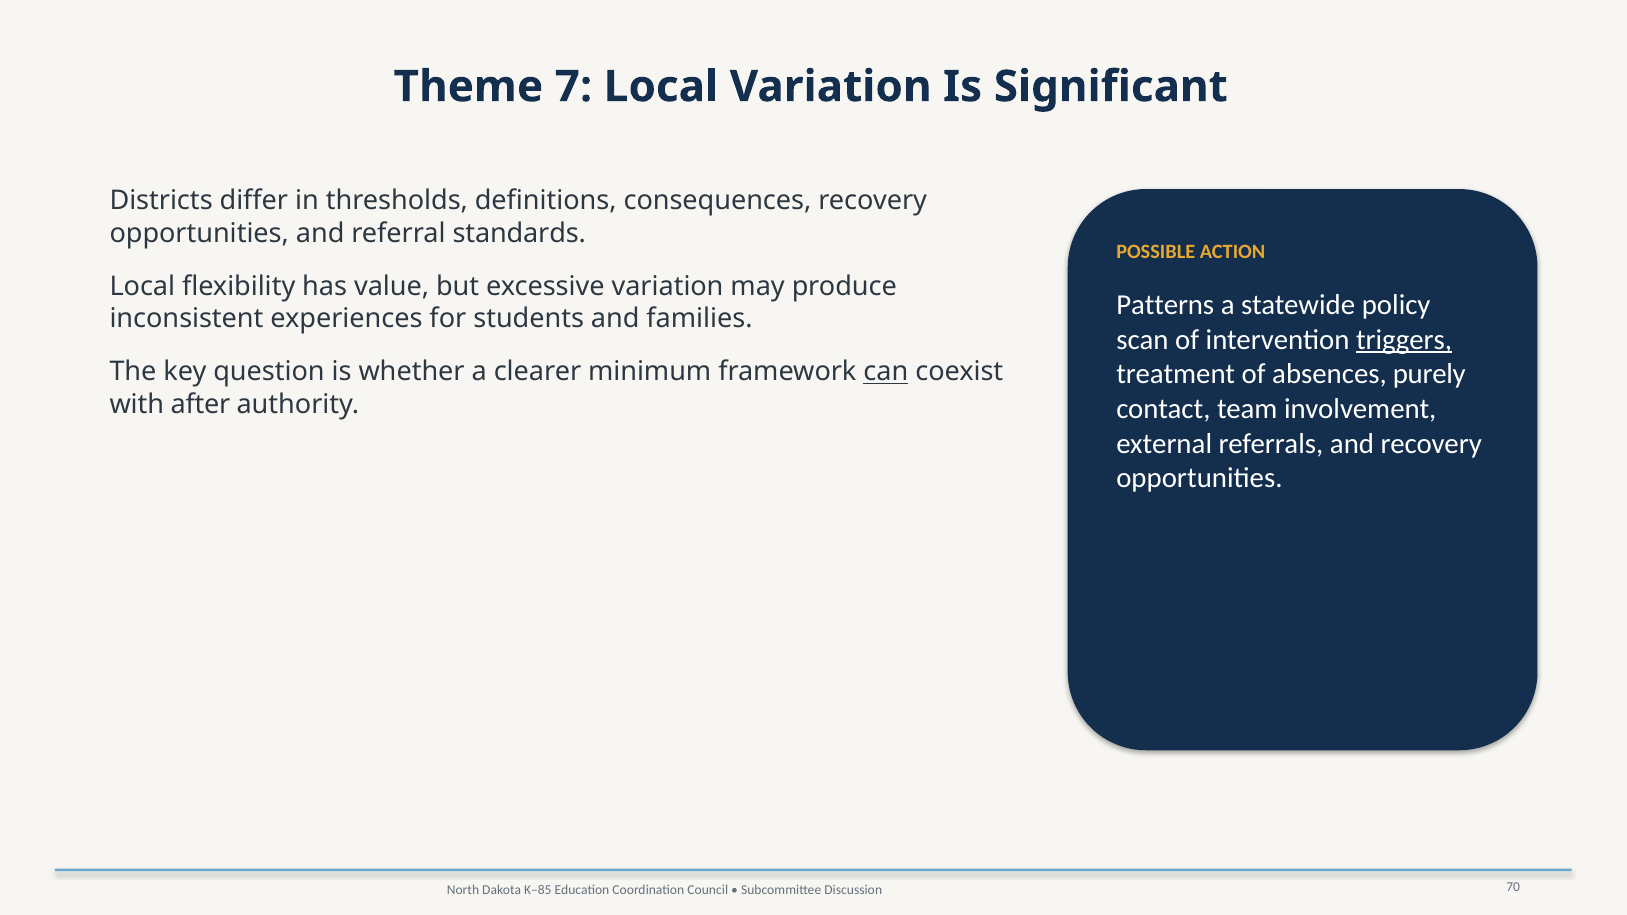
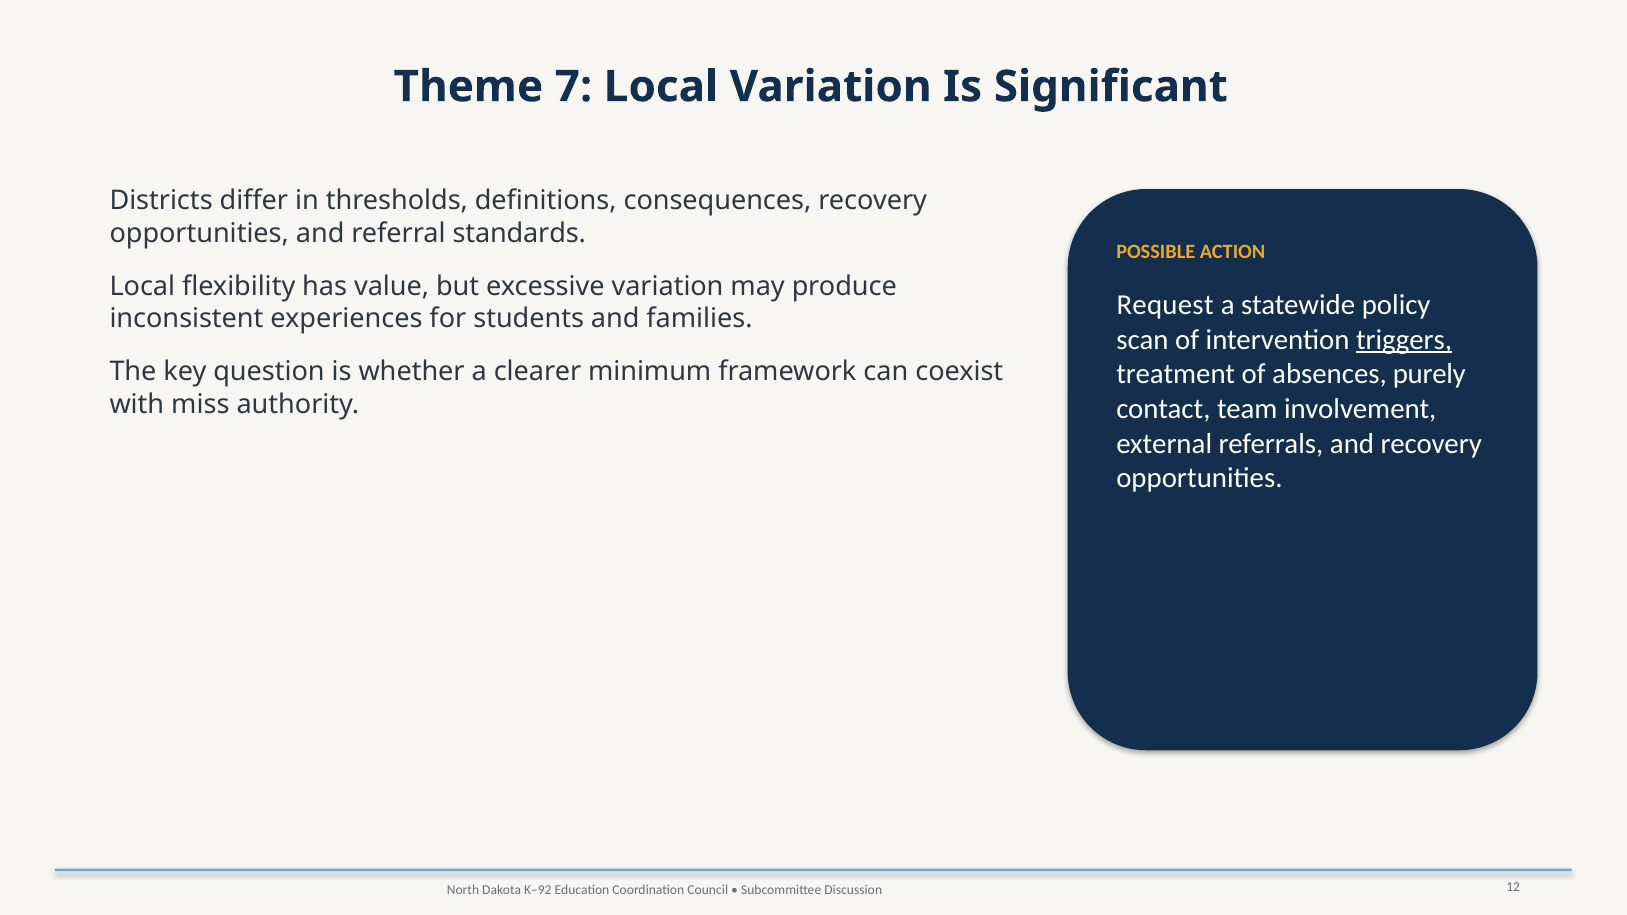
Patterns: Patterns -> Request (1165, 305)
can underline: present -> none (886, 372)
after: after -> miss (200, 404)
K–85: K–85 -> K–92 (538, 890)
70: 70 -> 12 (1513, 888)
